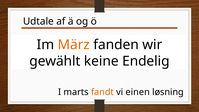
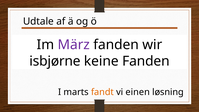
März colour: orange -> purple (74, 45)
gewählt: gewählt -> isbjørne (55, 61)
keine Endelig: Endelig -> Fanden (146, 61)
